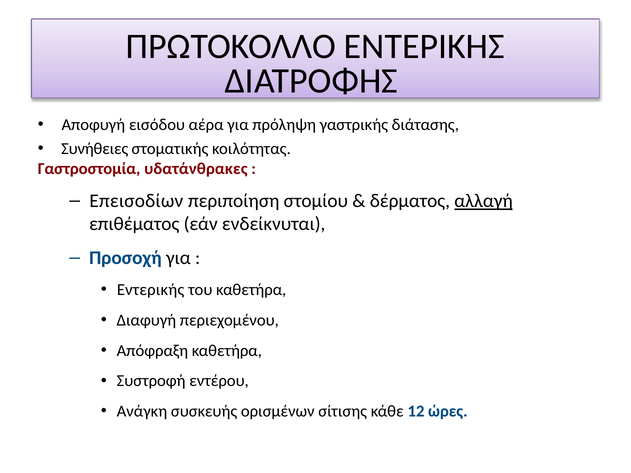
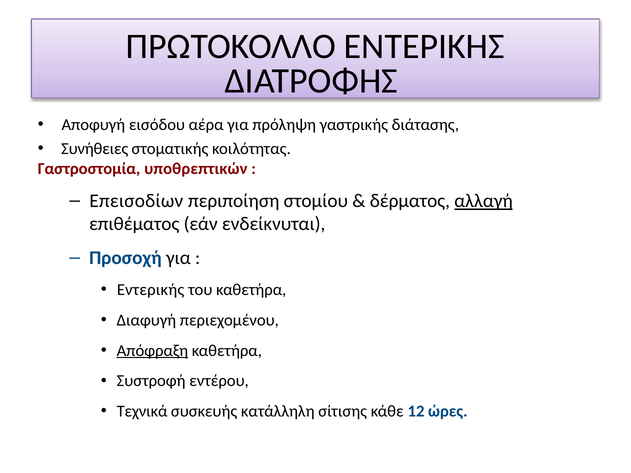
υδατάνθρακες: υδατάνθρακες -> υποθρεπτικών (196, 169)
Απόφραξη underline: none -> present (152, 351)
Ανάγκη: Ανάγκη -> Τεχνικά (142, 412)
ορισμένων: ορισμένων -> κατάλληλη (278, 412)
